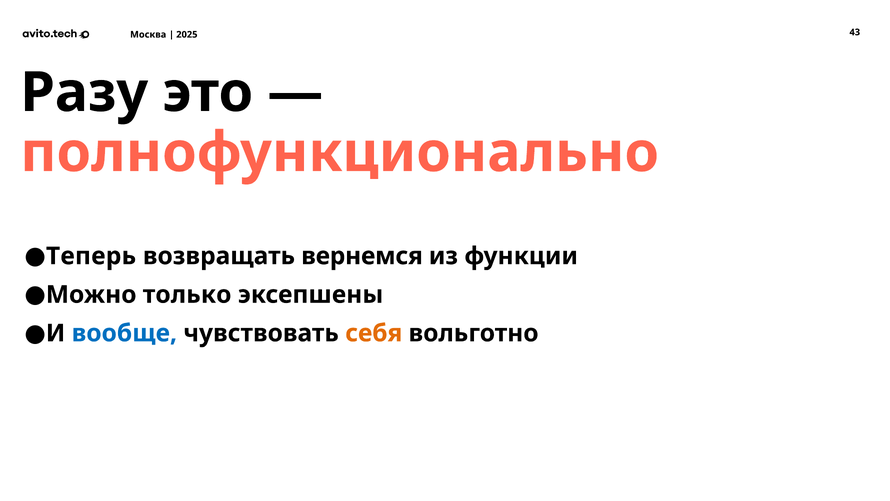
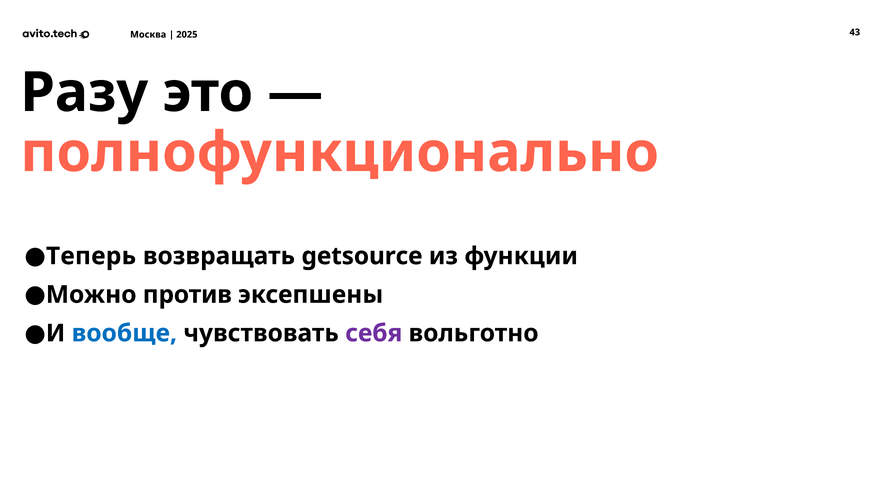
вернемся: вернемся -> getsource (362, 256)
только: только -> против (187, 294)
себя colour: orange -> purple (374, 333)
